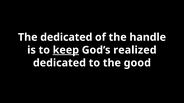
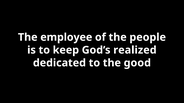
The dedicated: dedicated -> employee (66, 37)
handle: handle -> people (148, 37)
keep underline: present -> none (66, 50)
